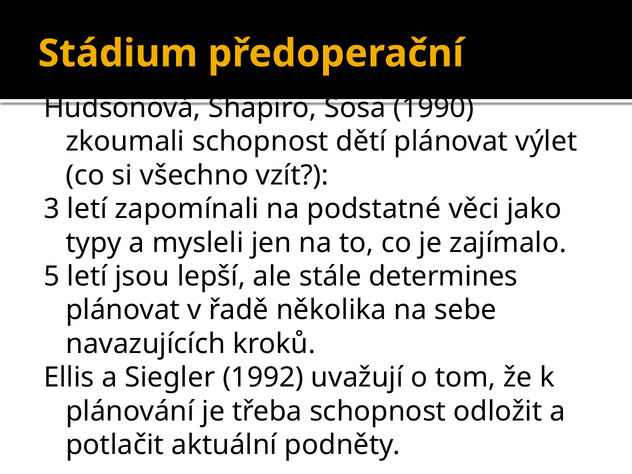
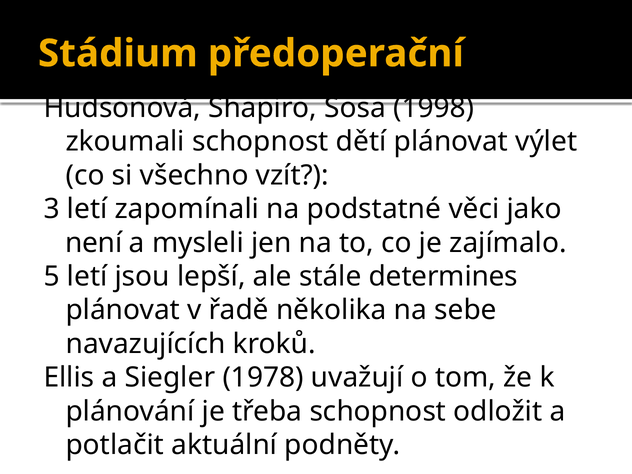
1990: 1990 -> 1998 (434, 108)
typy: typy -> není (94, 243)
1992: 1992 -> 1978 (263, 378)
